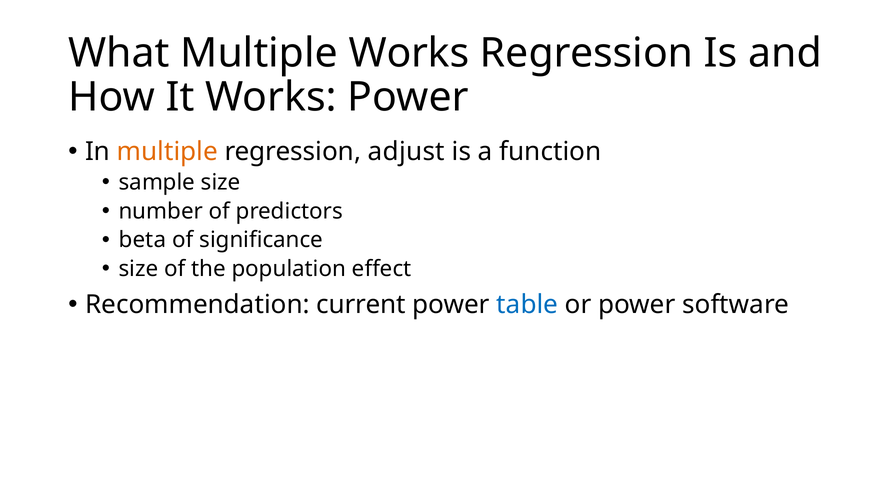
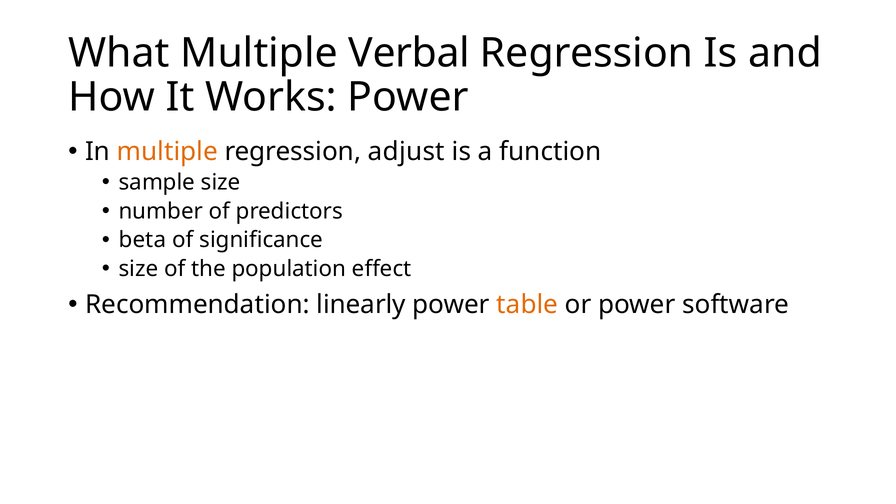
Multiple Works: Works -> Verbal (409, 53)
current: current -> linearly (361, 304)
table colour: blue -> orange (527, 304)
